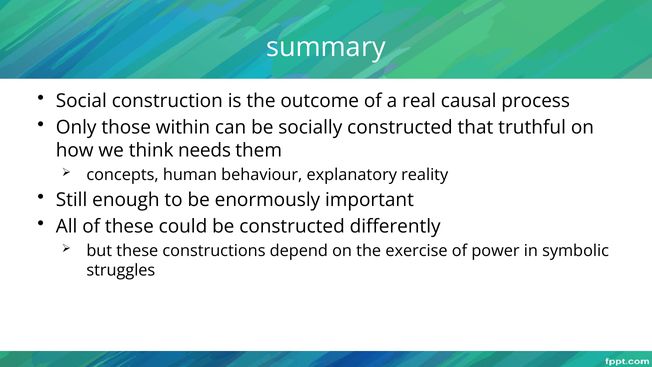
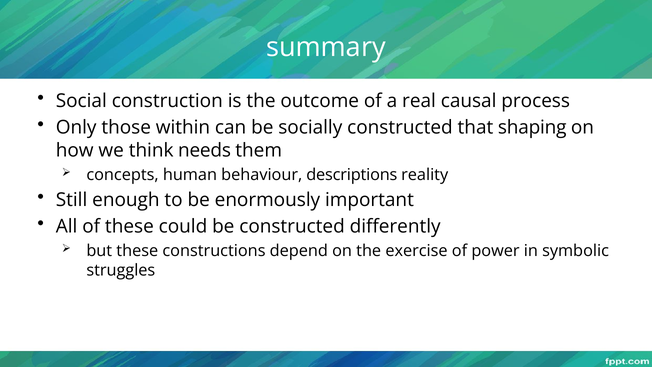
truthful: truthful -> shaping (532, 127)
explanatory: explanatory -> descriptions (352, 175)
